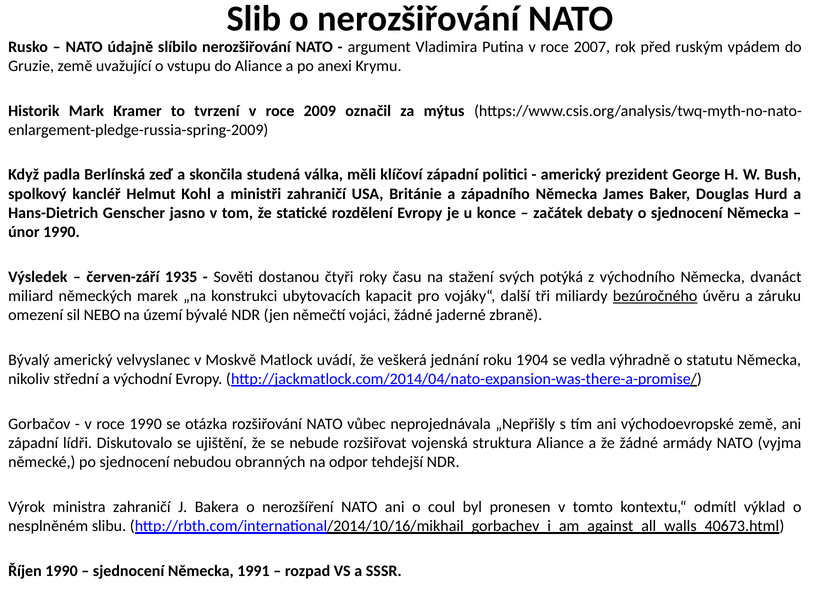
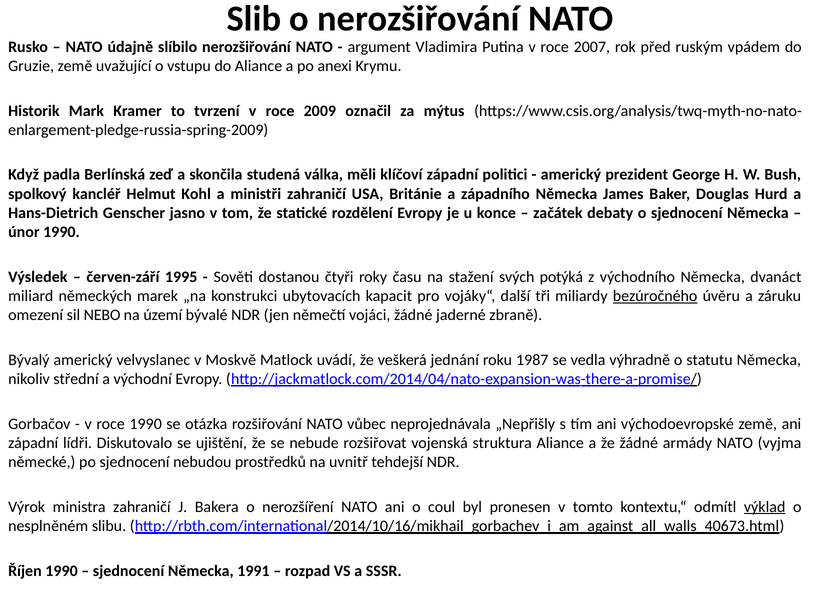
1935: 1935 -> 1995 (181, 277)
1904: 1904 -> 1987 (532, 360)
obranných: obranných -> prostředků (270, 462)
odpor: odpor -> uvnitř (348, 462)
výklad underline: none -> present (765, 507)
